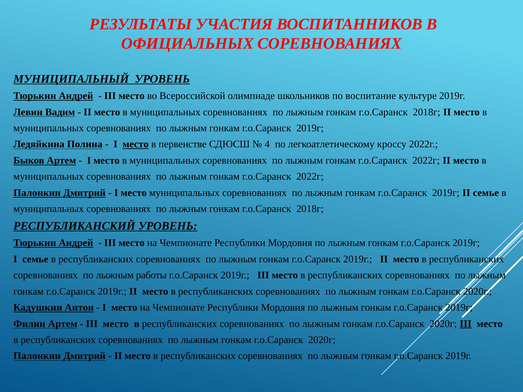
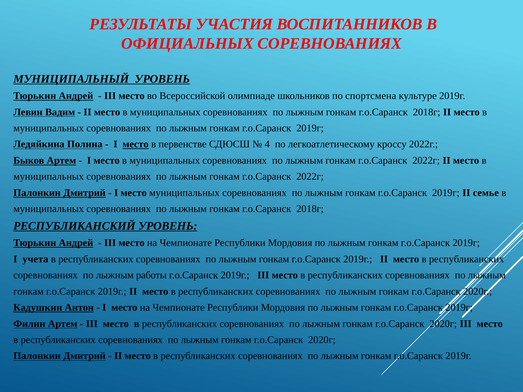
воспитание: воспитание -> спортсмена (371, 96)
I семье: семье -> учета (35, 259)
III underline: present -> none (466, 324)
